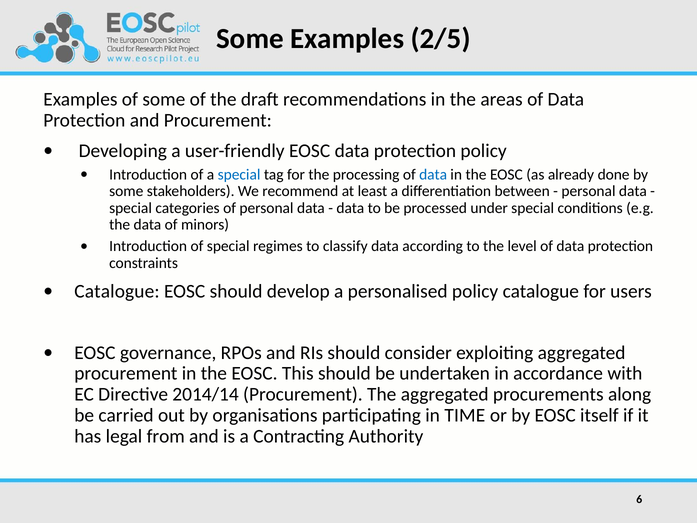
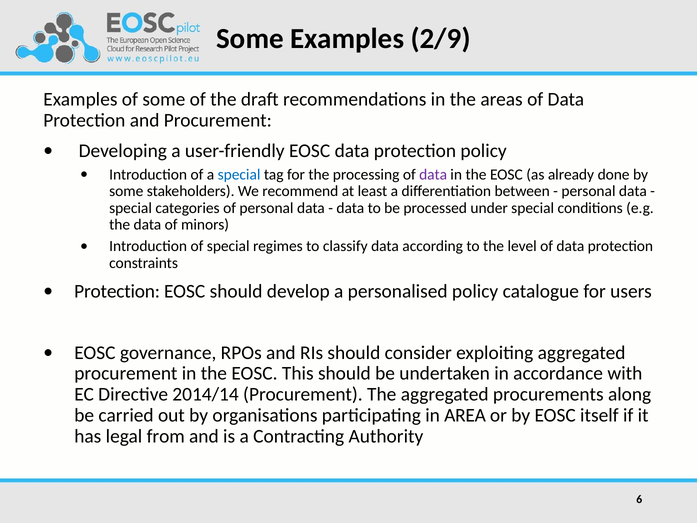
2/5: 2/5 -> 2/9 (441, 39)
data colour: blue -> purple (433, 174)
Catalogue: Catalogue -> Protection (117, 291)
TIME: TIME -> AREA (465, 415)
